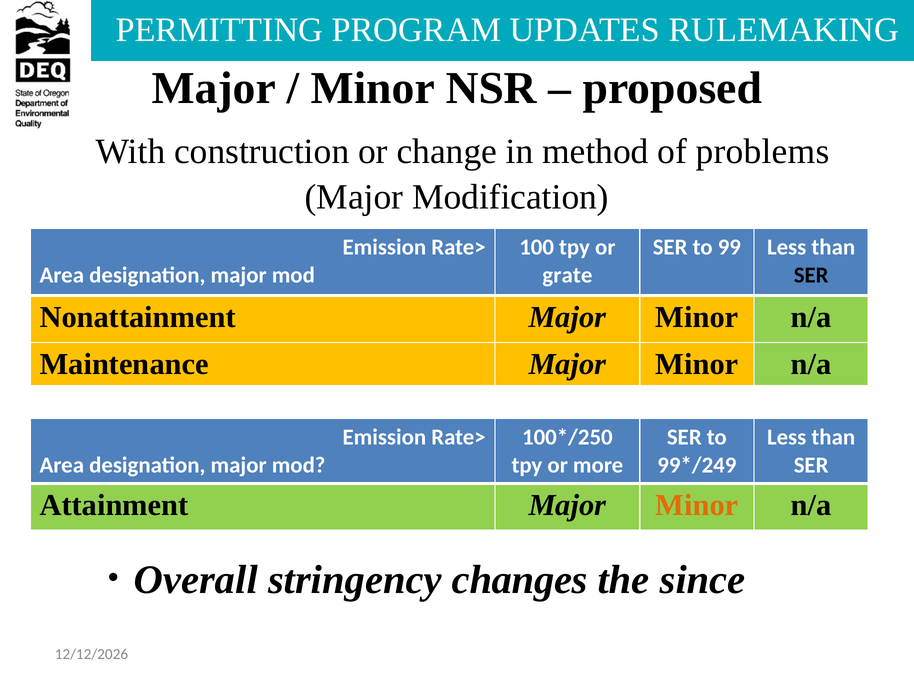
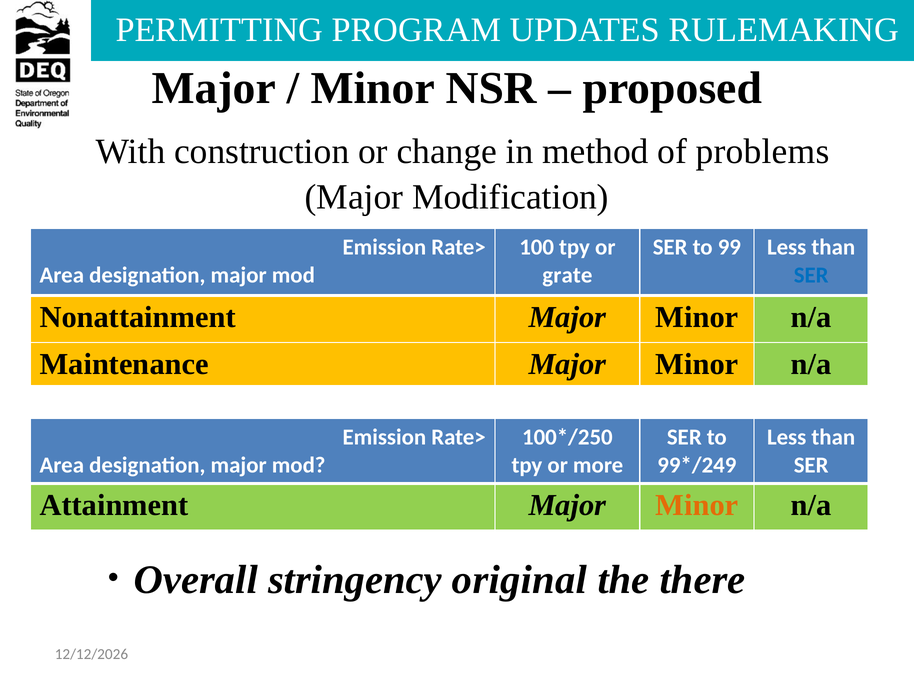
SER colour: black -> blue (811, 275)
changes: changes -> original (520, 580)
since: since -> there (703, 580)
